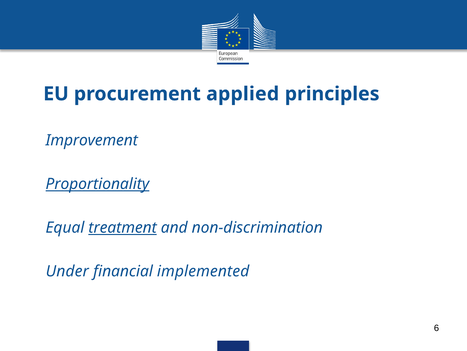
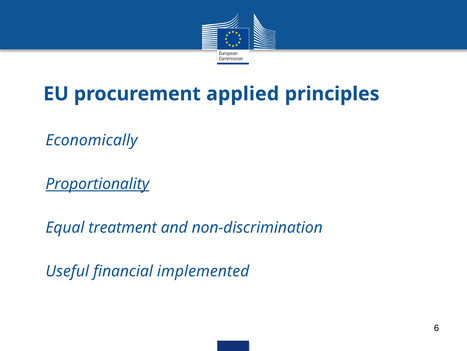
Improvement: Improvement -> Economically (92, 140)
treatment underline: present -> none (123, 227)
Under: Under -> Useful (67, 271)
